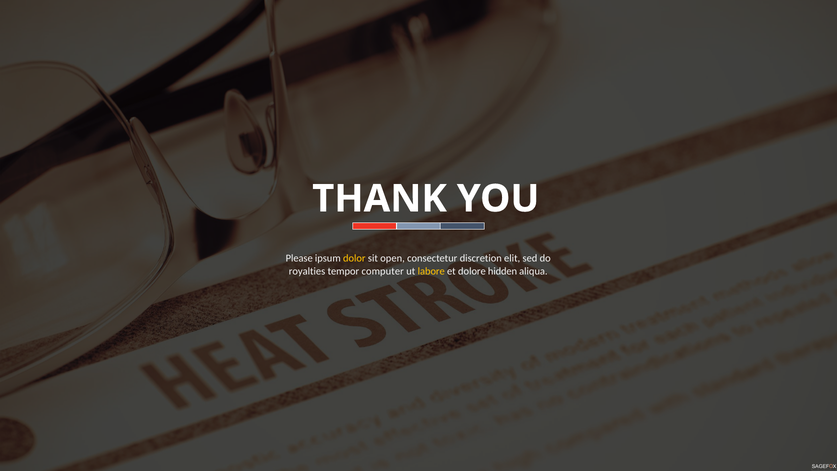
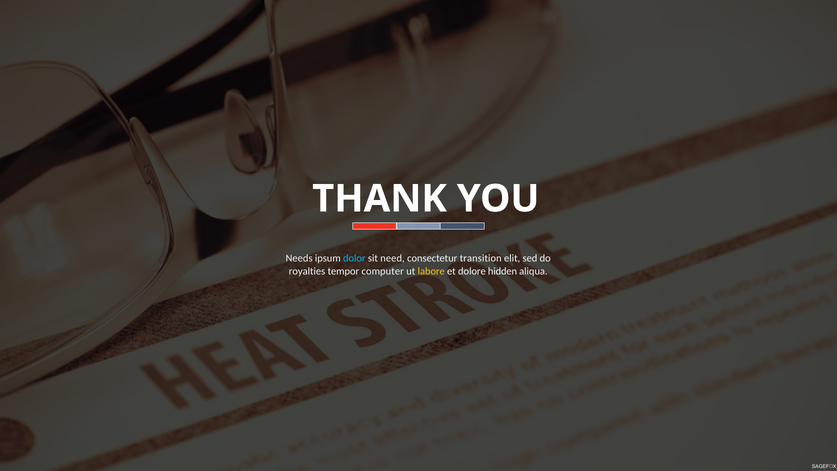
Please: Please -> Needs (299, 258)
dolor colour: yellow -> light blue (354, 258)
open: open -> need (393, 258)
discretion: discretion -> transition (481, 258)
